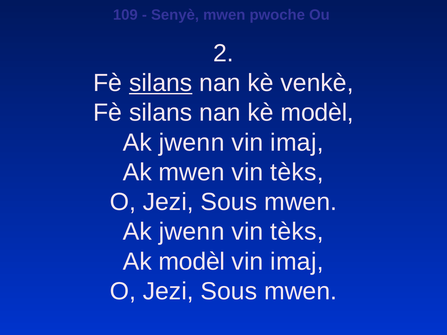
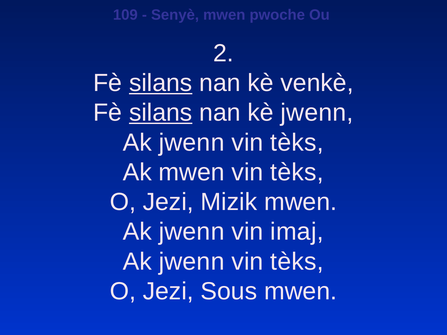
silans underline: none -> present (161, 113)
kè modèl: modèl -> jwenn (317, 113)
imaj: imaj -> tèks (297, 143)
Sous: Sous -> Mizik (229, 202)
tèks: tèks -> imaj (297, 232)
modèl: modèl -> jwenn (192, 262)
imaj: imaj -> tèks (297, 262)
